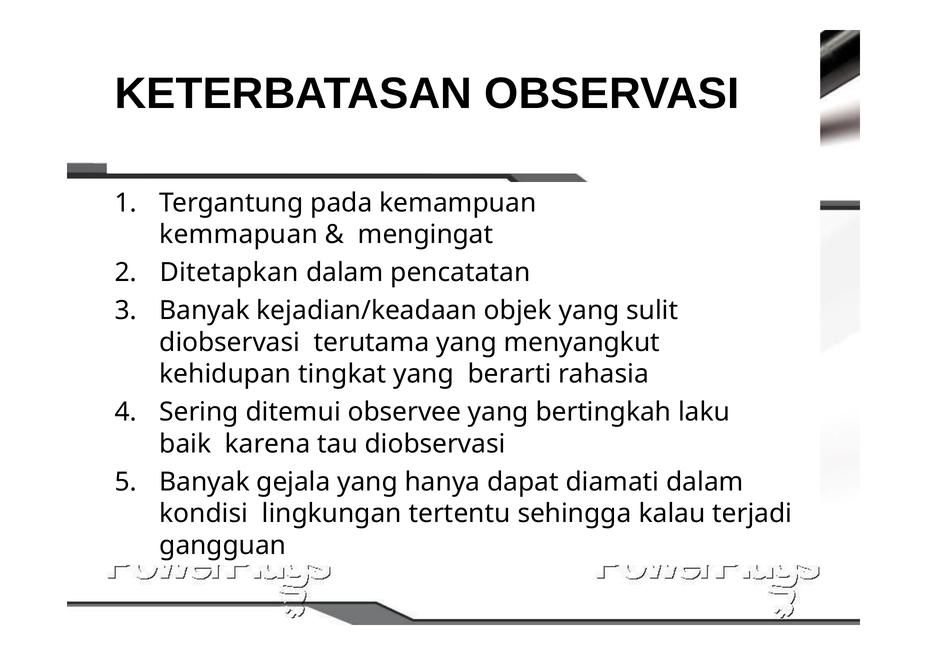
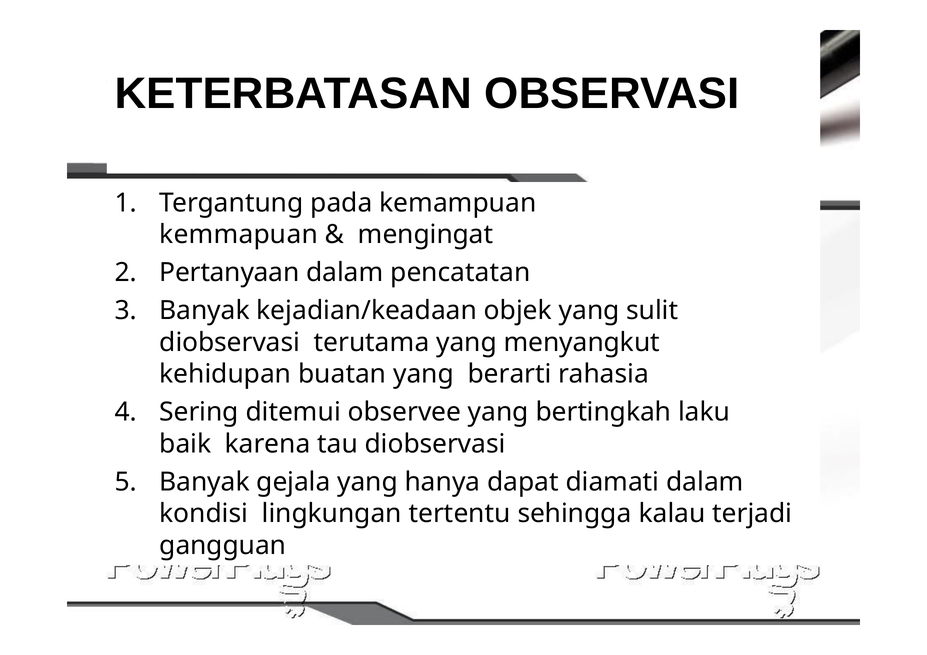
Ditetapkan: Ditetapkan -> Pertanyaan (229, 273)
tingkat: tingkat -> buatan (342, 374)
